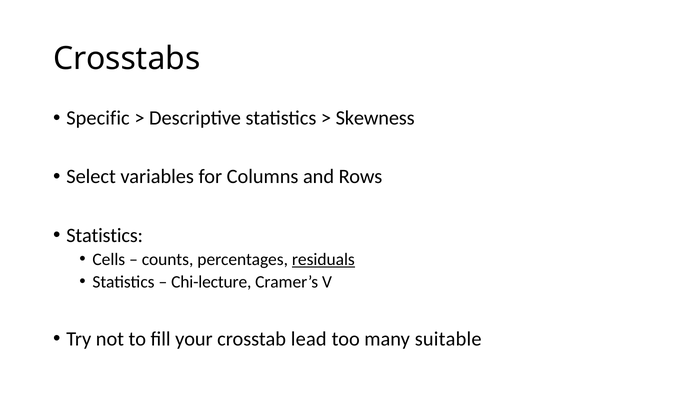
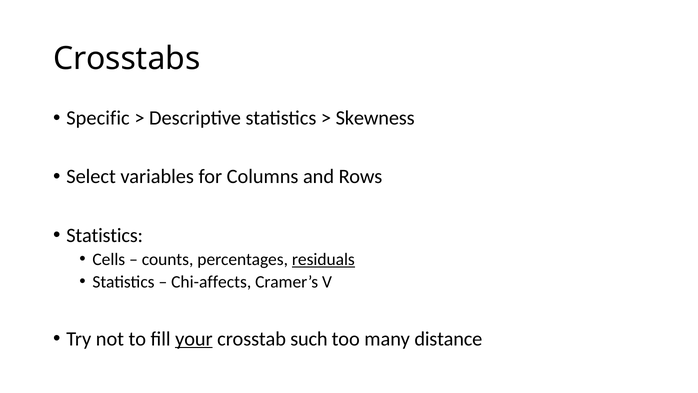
Chi-lecture: Chi-lecture -> Chi-affects (211, 282)
your underline: none -> present (194, 339)
lead: lead -> such (309, 339)
suitable: suitable -> distance (448, 339)
